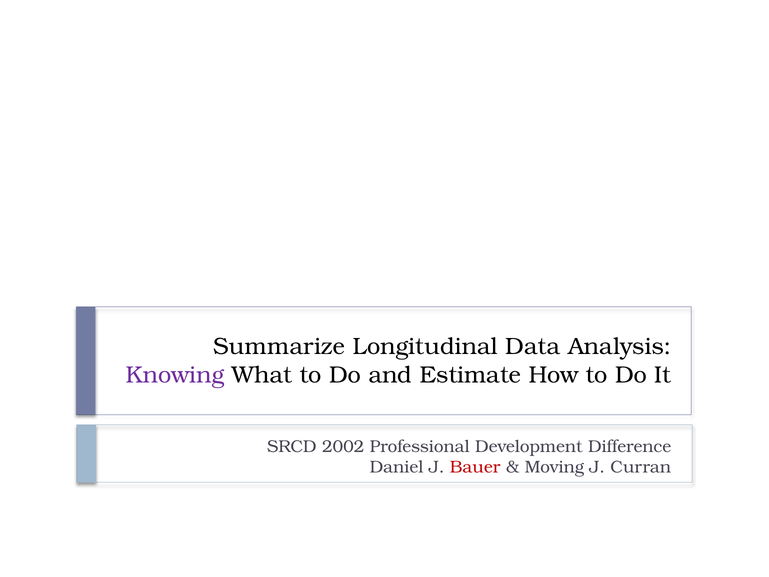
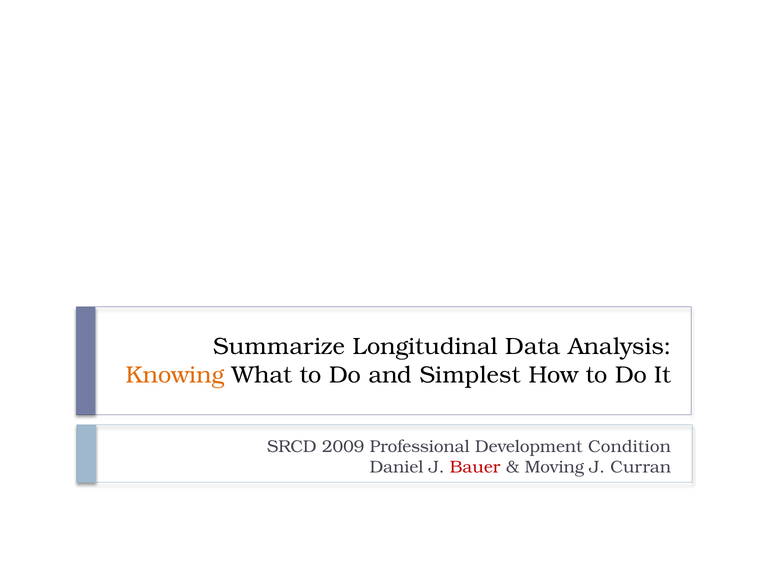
Knowing colour: purple -> orange (175, 375)
Estimate: Estimate -> Simplest (470, 375)
2002: 2002 -> 2009 (343, 446)
Difference: Difference -> Condition (629, 446)
